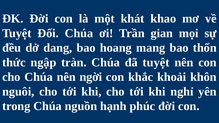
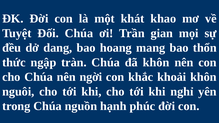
đã tuyệt: tuyệt -> khôn (156, 62)
